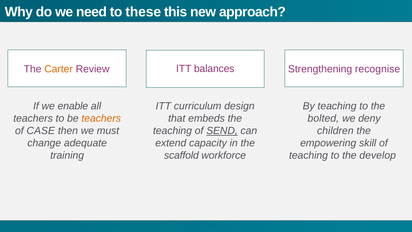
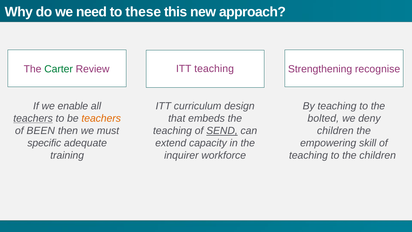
Carter colour: orange -> green (59, 69)
ITT balances: balances -> teaching (214, 69)
teachers underline: none -> present (33, 118)
CASE: CASE -> BEEN (41, 131)
change: change -> specific (44, 143)
scaffold: scaffold -> inquirer (181, 155)
the develop: develop -> children (378, 155)
